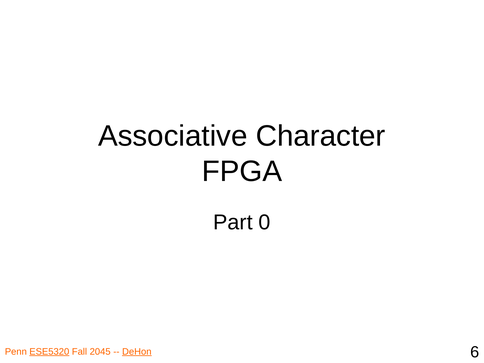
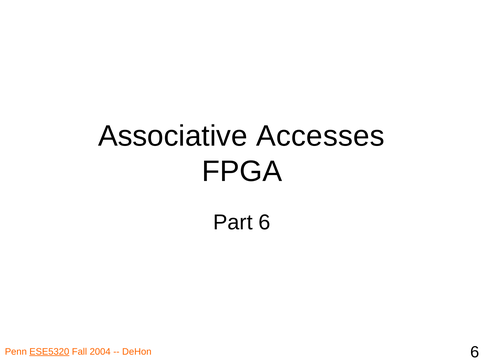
Character: Character -> Accesses (320, 136)
Part 0: 0 -> 6 (265, 223)
2045: 2045 -> 2004 (100, 352)
DeHon underline: present -> none (137, 352)
